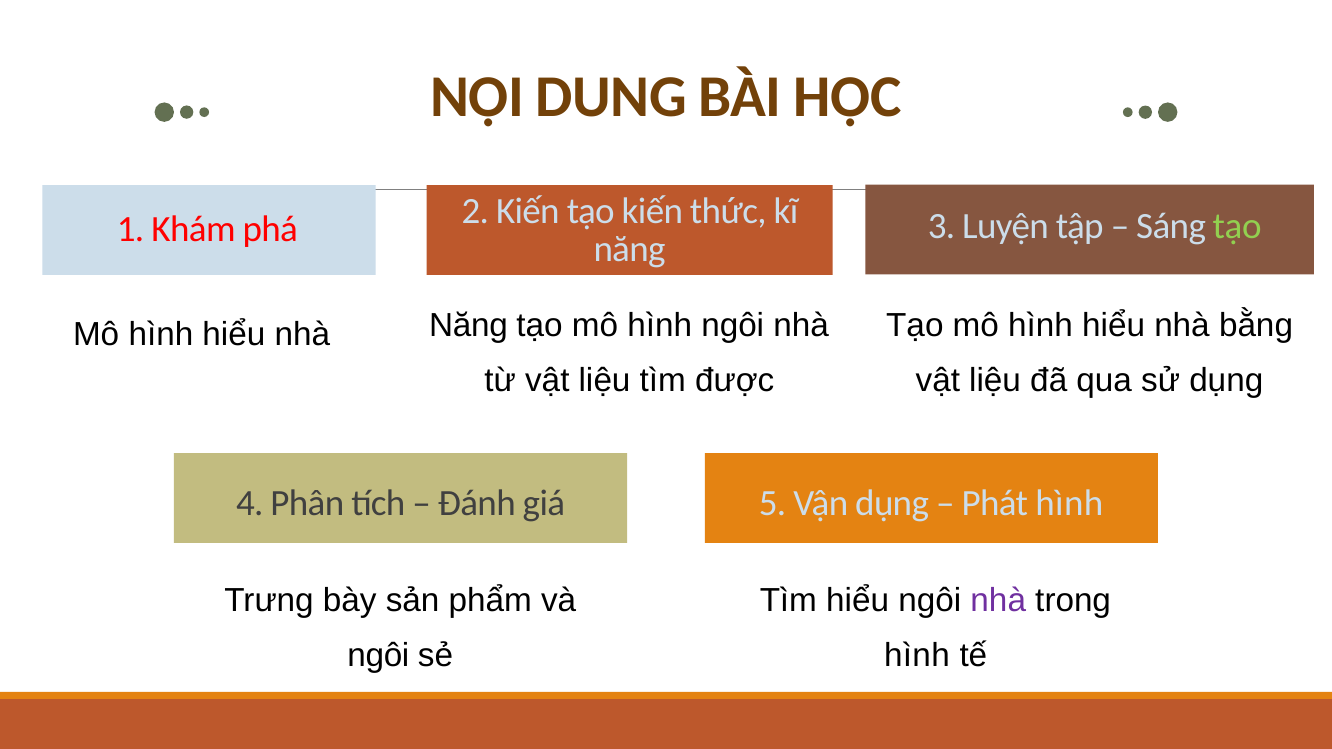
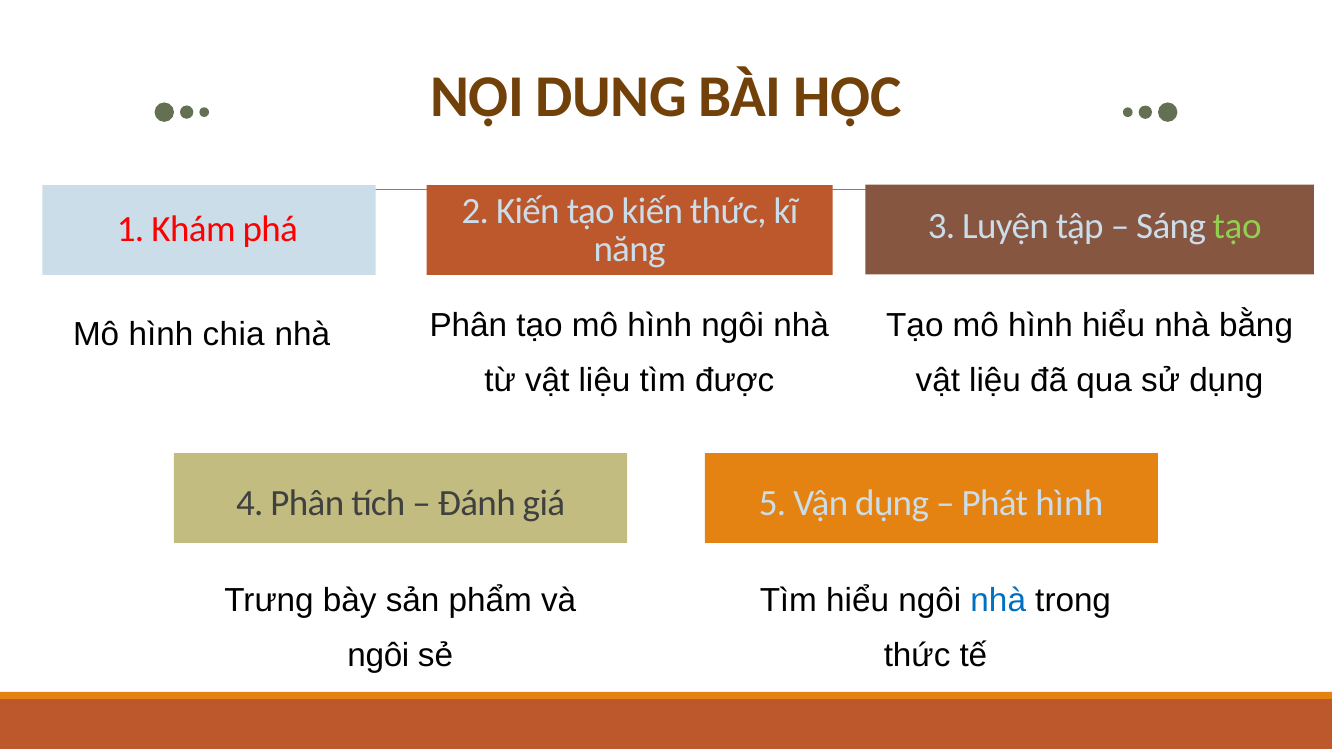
hiểu: hiểu -> chia (234, 334)
nhà Năng: Năng -> Phân (468, 325)
nhà colour: purple -> blue (998, 600)
hình: hình -> thức (917, 656)
